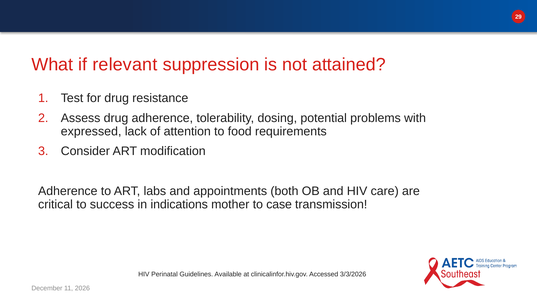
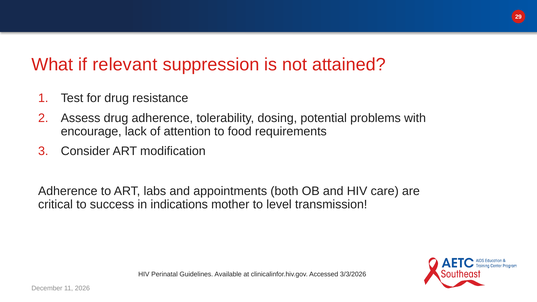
expressed: expressed -> encourage (91, 131)
case: case -> level (279, 205)
